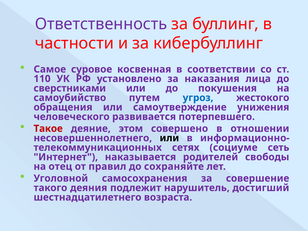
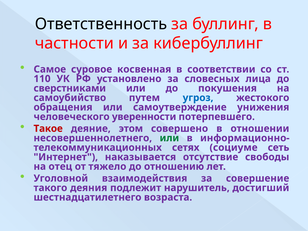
Ответственность colour: purple -> black (101, 24)
наказания: наказания -> словесных (212, 79)
развивается: развивается -> уверенности (144, 117)
или colour: black -> green (169, 138)
родителей: родителей -> отсутствие (211, 157)
правил: правил -> тяжело (107, 166)
сохраняйте: сохраняйте -> отношению (174, 166)
самосохранения: самосохранения -> взаимодействия (145, 178)
